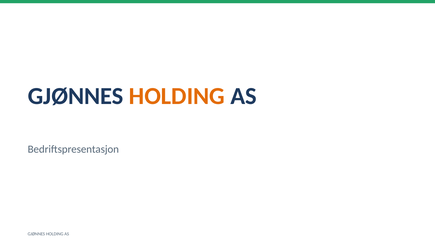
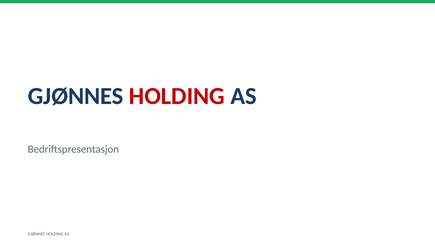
HOLDING colour: orange -> red (177, 96)
